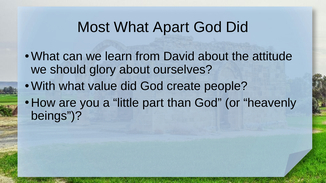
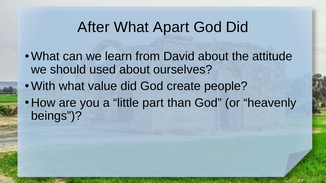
Most: Most -> After (94, 27)
glory: glory -> used (103, 70)
